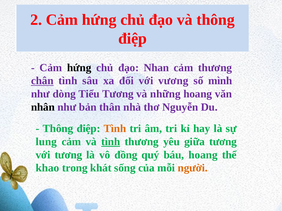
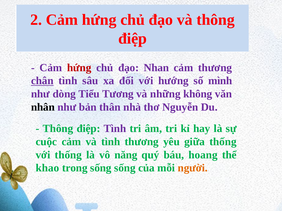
hứng colour: black -> red (79, 68)
vương: vương -> hướng (173, 81)
những hoang: hoang -> không (198, 94)
Tình colour: orange -> purple (115, 129)
lung: lung -> cuộc (46, 142)
tình underline: present -> none (111, 142)
giữa tương: tương -> thống (223, 142)
với tương: tương -> thống (68, 155)
đồng: đồng -> năng (126, 155)
trong khát: khát -> sống (101, 168)
